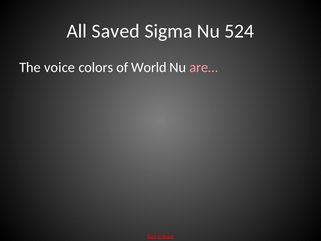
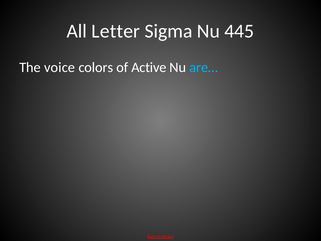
Saved: Saved -> Letter (116, 31)
524: 524 -> 445 (239, 31)
World: World -> Active (149, 67)
are… colour: pink -> light blue (204, 67)
